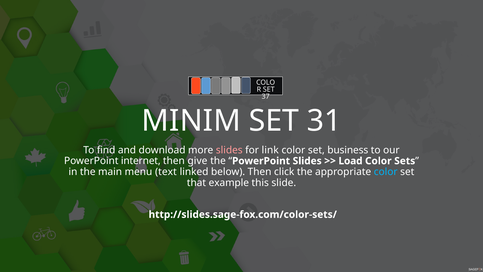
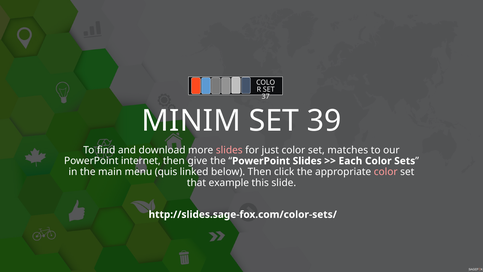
31: 31 -> 39 (324, 121)
link: link -> just (270, 150)
business: business -> matches (348, 150)
Load: Load -> Each (350, 161)
text: text -> quis (166, 172)
color colour: light blue -> pink (386, 172)
